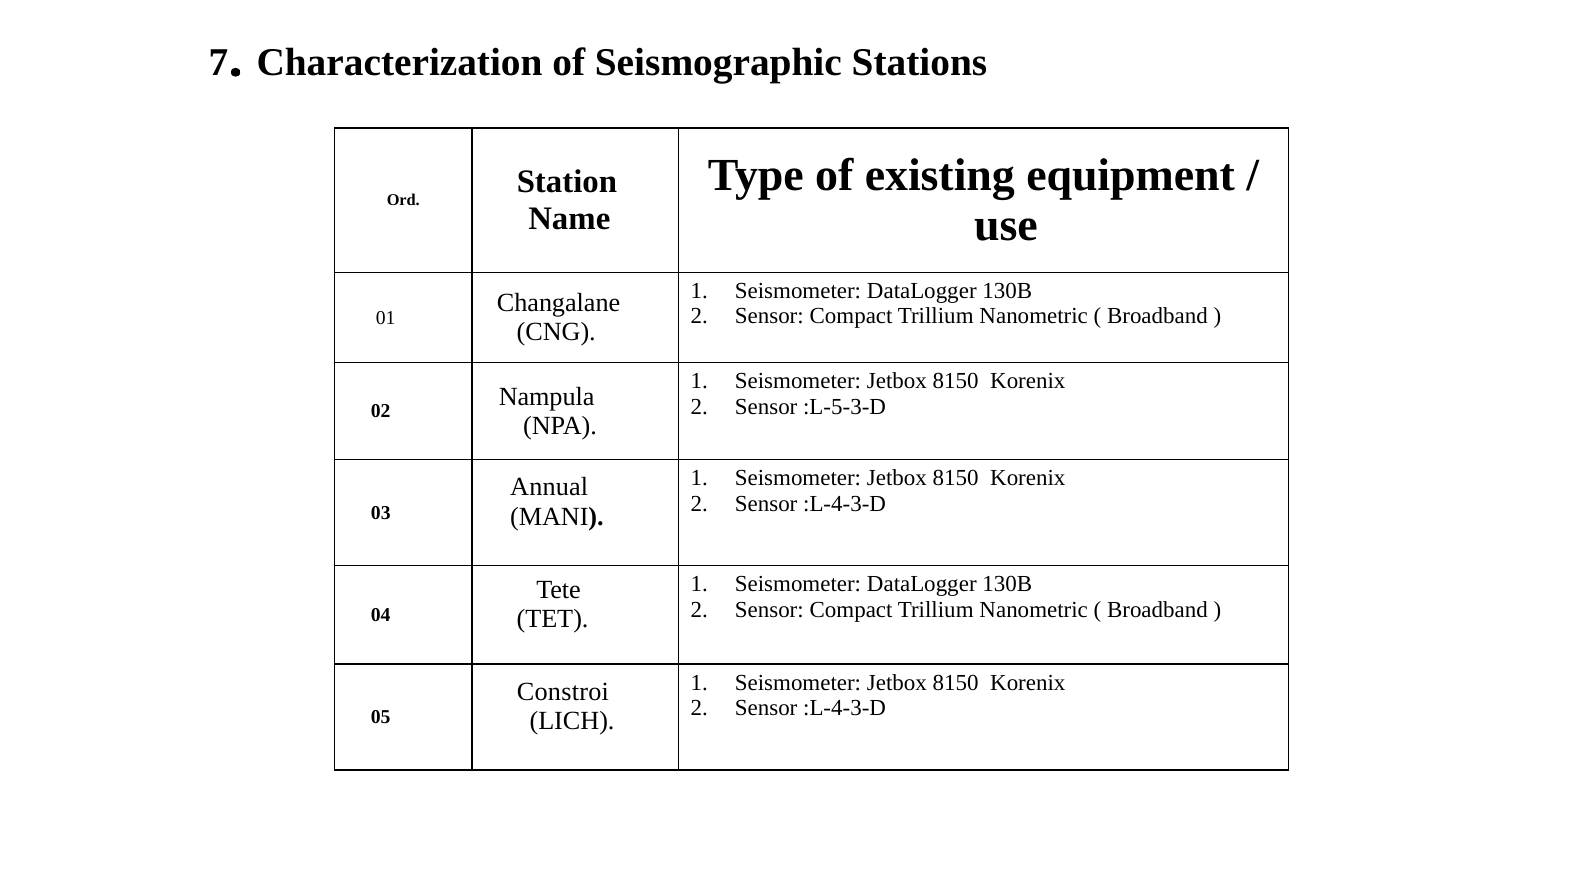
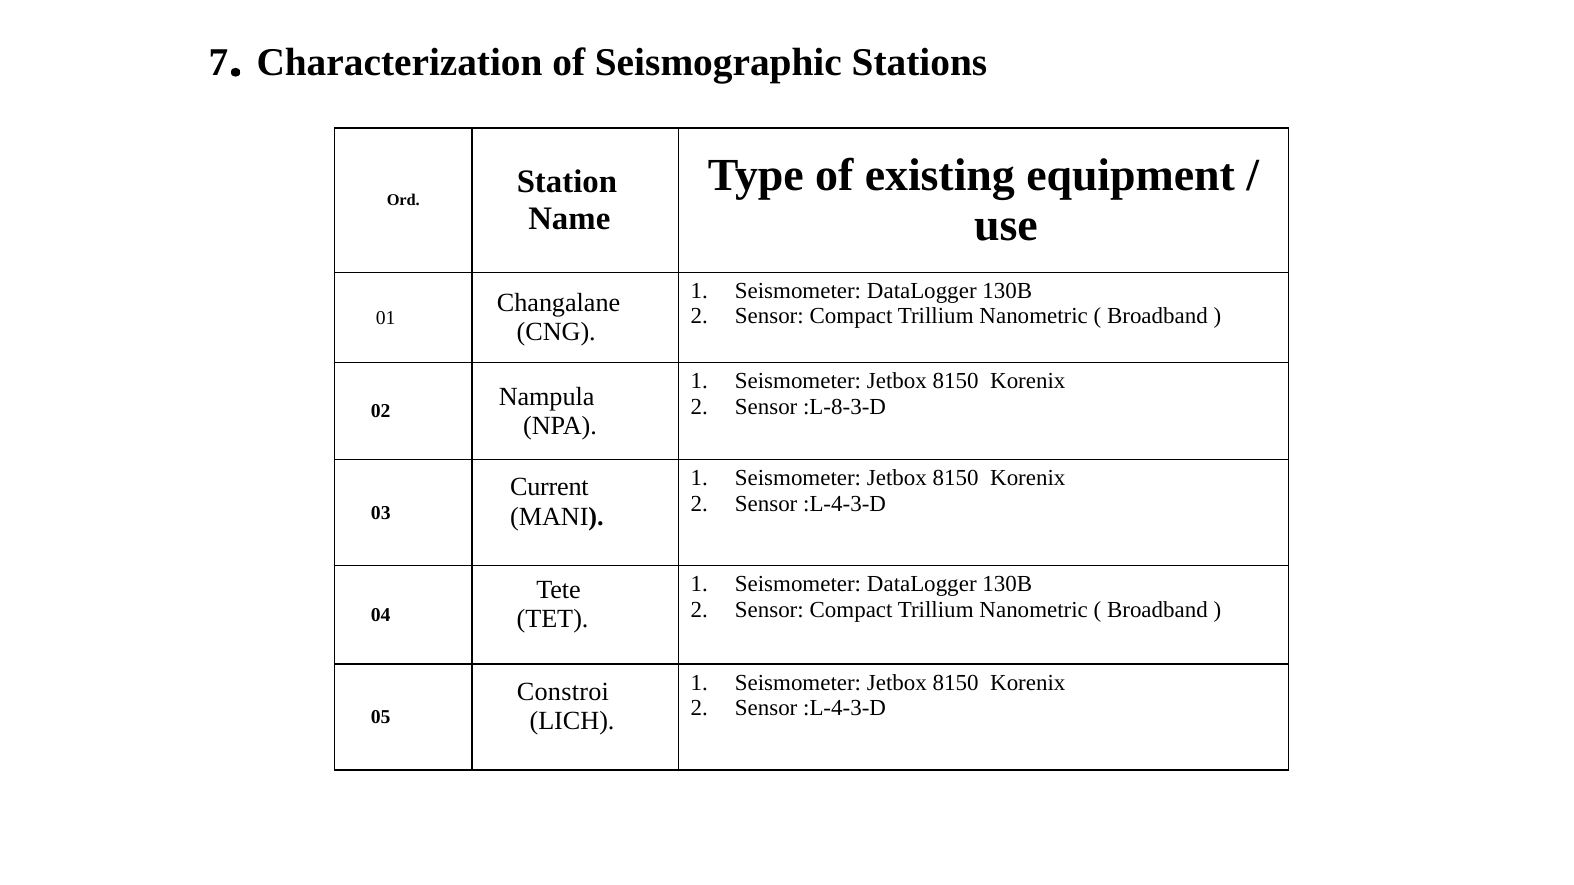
:L-5-3-D: :L-5-3-D -> :L-8-3-D (845, 407)
Annual: Annual -> Current (549, 487)
